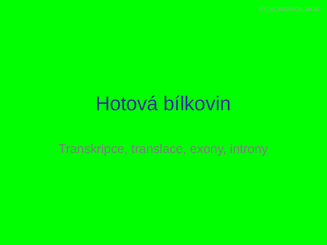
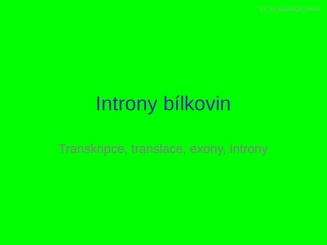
Hotová: Hotová -> Introny (127, 104)
